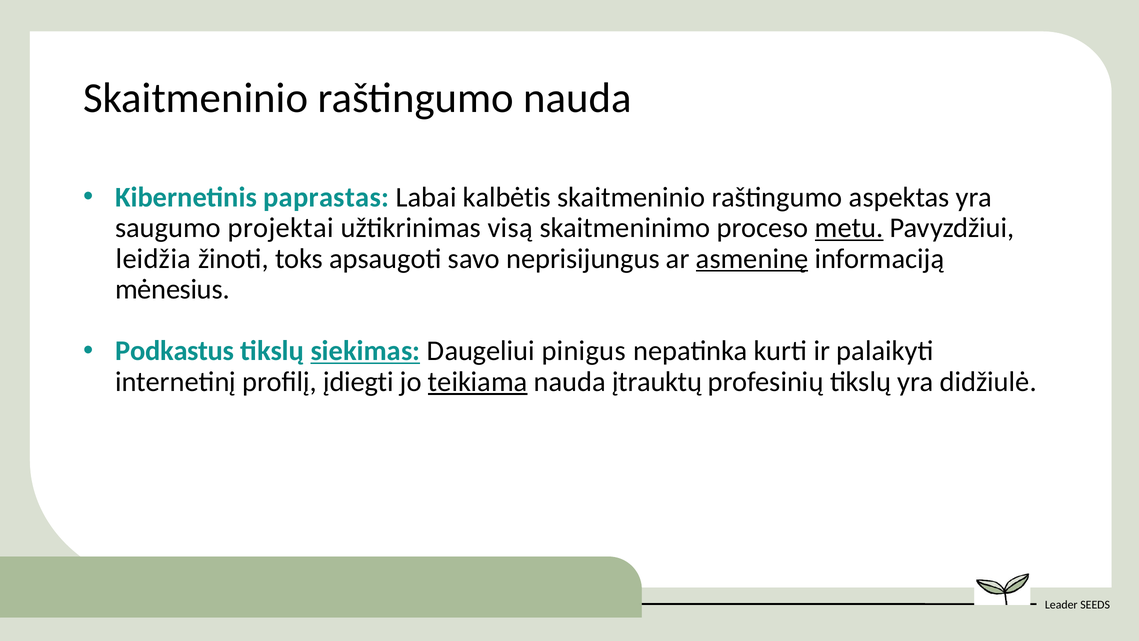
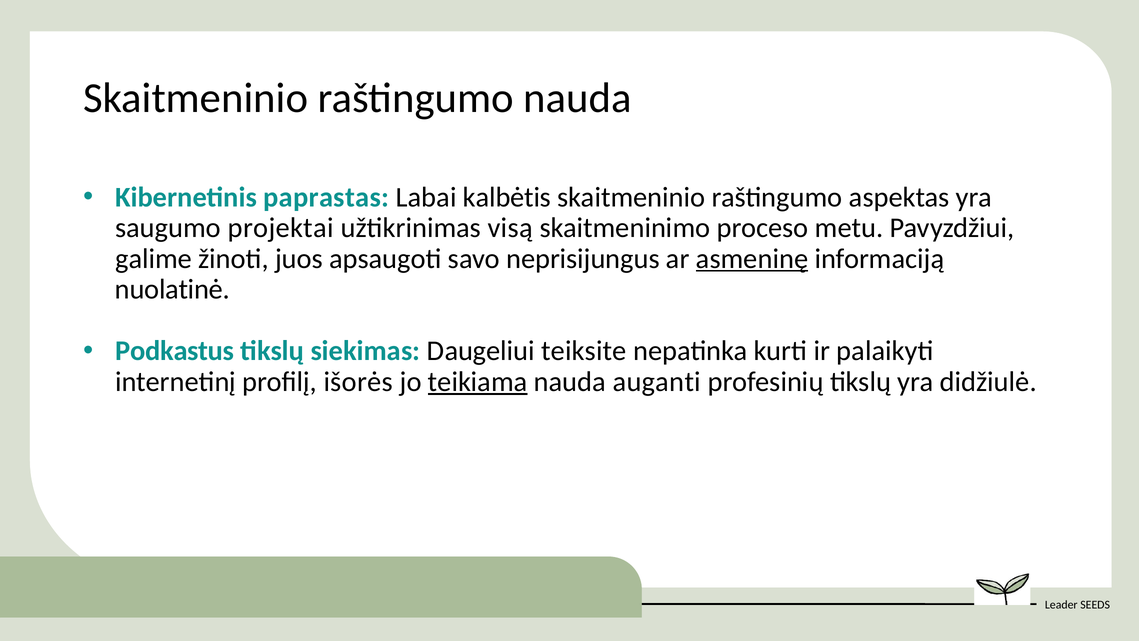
metu underline: present -> none (849, 228)
leidžia: leidžia -> galime (154, 259)
toks: toks -> juos (299, 259)
mėnesius: mėnesius -> nuolatinė (172, 289)
siekimas underline: present -> none (365, 351)
pinigus: pinigus -> teiksite (584, 351)
įdiegti: įdiegti -> išorės (358, 381)
įtrauktų: įtrauktų -> auganti (657, 381)
